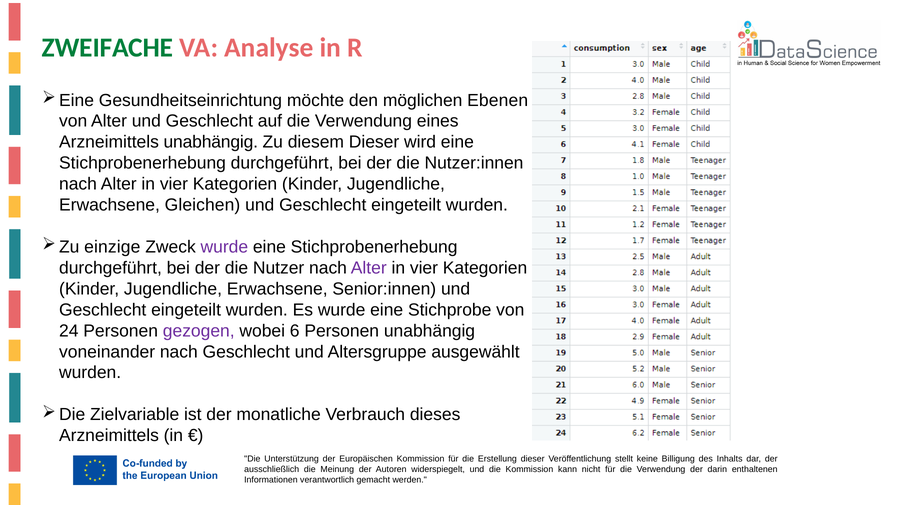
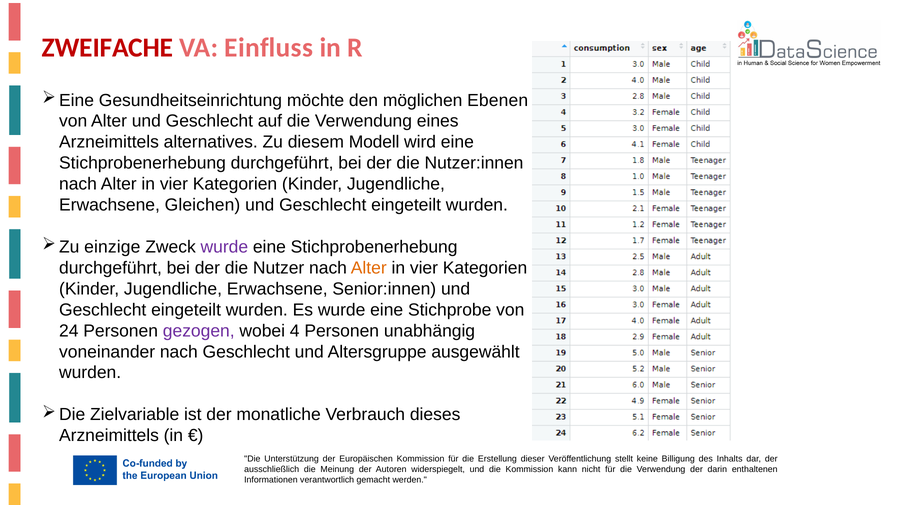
ZWEIFACHE colour: green -> red (108, 48)
Analyse: Analyse -> Einfluss (269, 48)
Arzneimittels unabhängig: unabhängig -> alternatives (211, 142)
diesem Dieser: Dieser -> Modell (374, 142)
Alter colour: purple -> orange (369, 268)
6: 6 -> 4 (295, 331)
